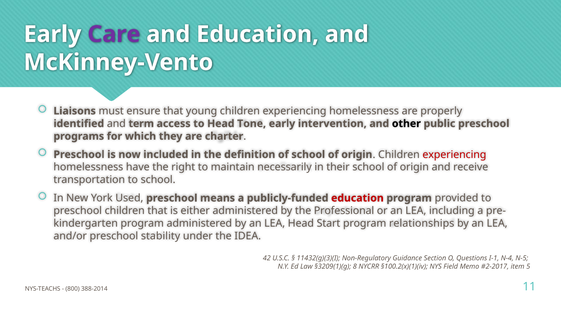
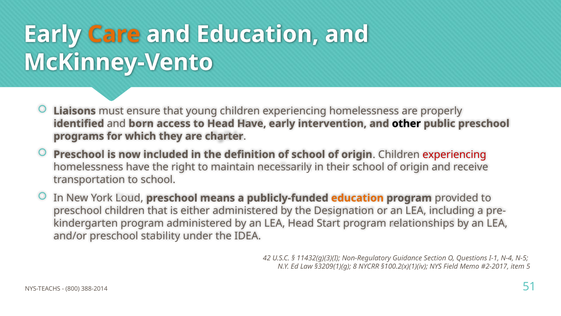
Care colour: purple -> orange (114, 34)
term: term -> born (141, 123)
Head Tone: Tone -> Have (252, 123)
Used: Used -> Loud (129, 198)
education colour: red -> orange (357, 198)
Professional: Professional -> Designation (344, 210)
11: 11 -> 51 (529, 286)
